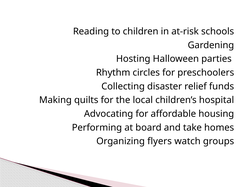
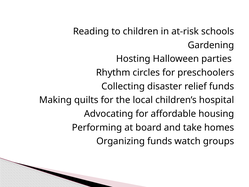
Organizing flyers: flyers -> funds (160, 141)
